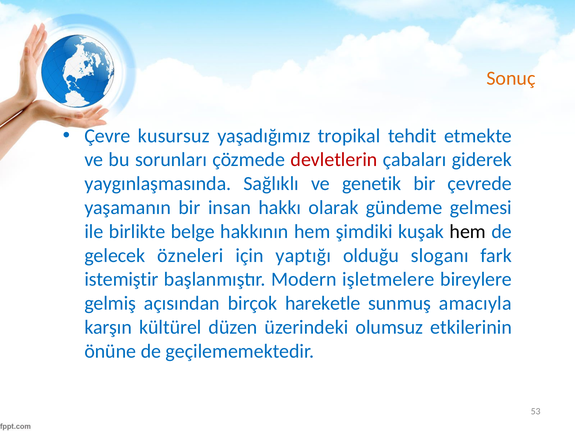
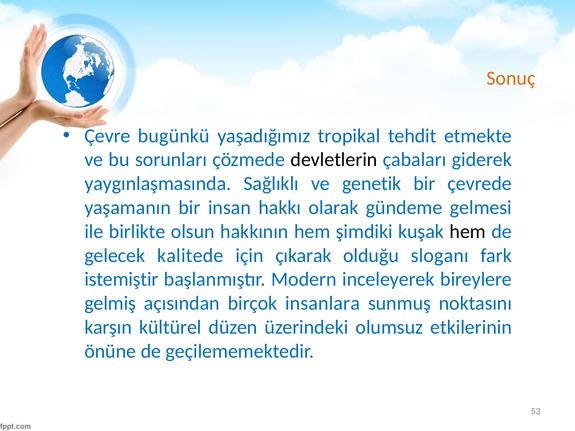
kusursuz: kusursuz -> bugünkü (174, 136)
devletlerin colour: red -> black (334, 160)
belge: belge -> olsun (193, 232)
özneleri: özneleri -> kalitede (190, 256)
yaptığı: yaptığı -> çıkarak (303, 256)
işletmelere: işletmelere -> inceleyerek (388, 280)
hareketle: hareketle -> insanlara (323, 304)
amacıyla: amacıyla -> noktasını (475, 304)
